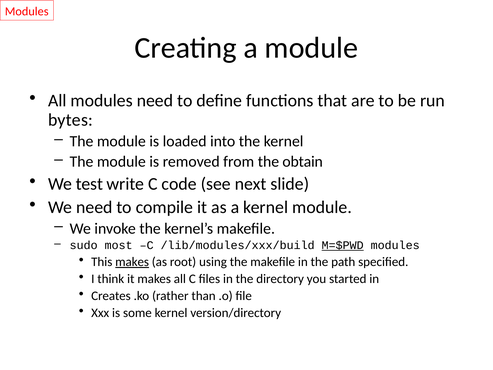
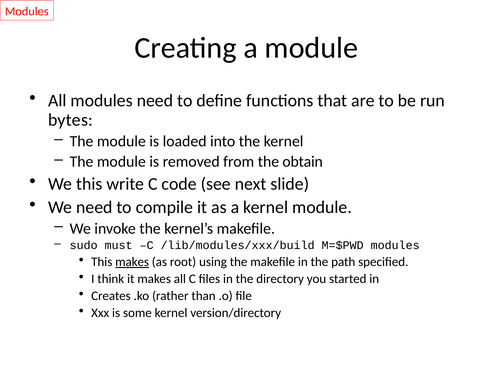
We test: test -> this (89, 184)
most: most -> must (119, 245)
M=$PWD underline: present -> none (343, 245)
